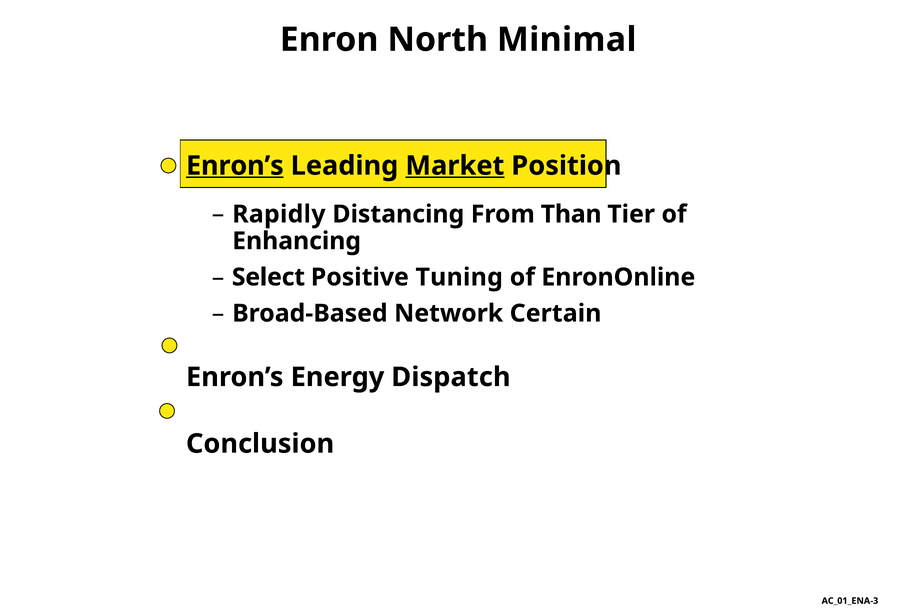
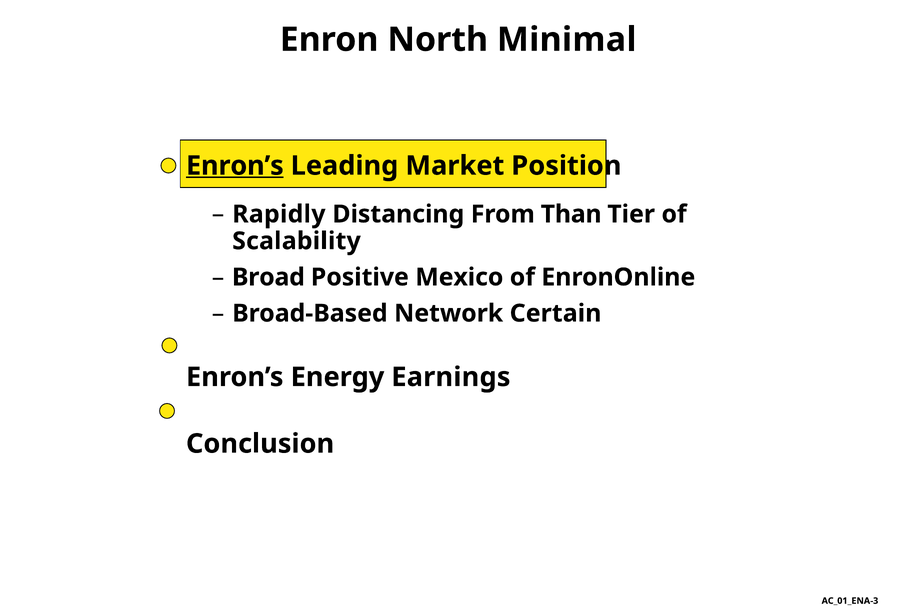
Market underline: present -> none (455, 166)
Enhancing: Enhancing -> Scalability (296, 241)
Select: Select -> Broad (268, 277)
Tuning: Tuning -> Mexico (459, 277)
Dispatch: Dispatch -> Earnings (451, 377)
